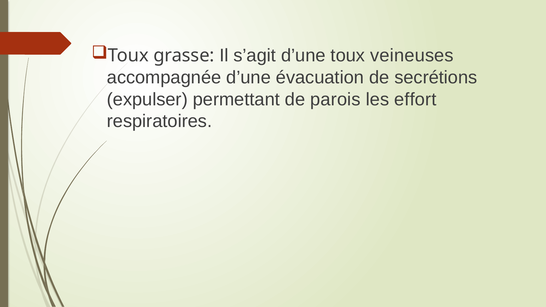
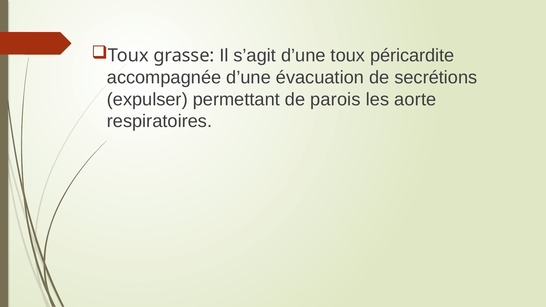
veineuses: veineuses -> péricardite (412, 56)
effort: effort -> aorte (415, 99)
